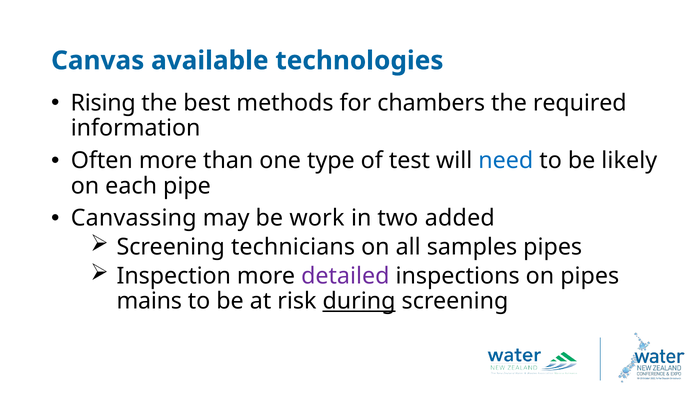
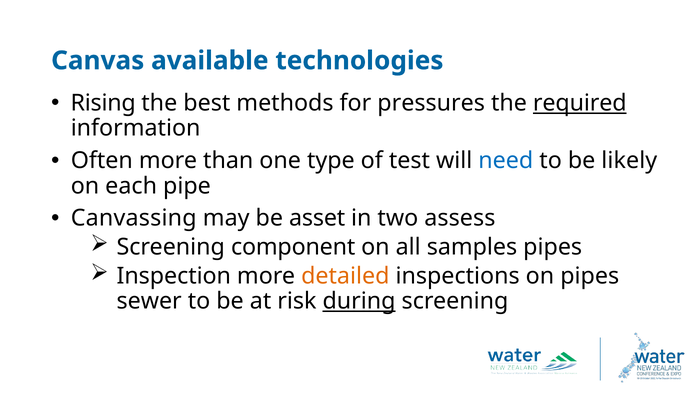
chambers: chambers -> pressures (431, 103)
required underline: none -> present (580, 103)
work: work -> asset (317, 218)
added: added -> assess (460, 218)
technicians: technicians -> component (293, 247)
detailed colour: purple -> orange (345, 276)
mains: mains -> sewer (149, 301)
